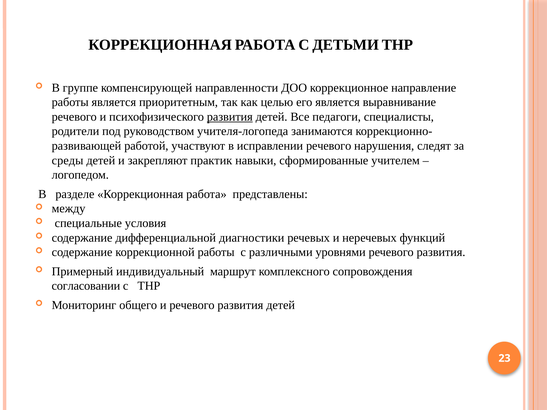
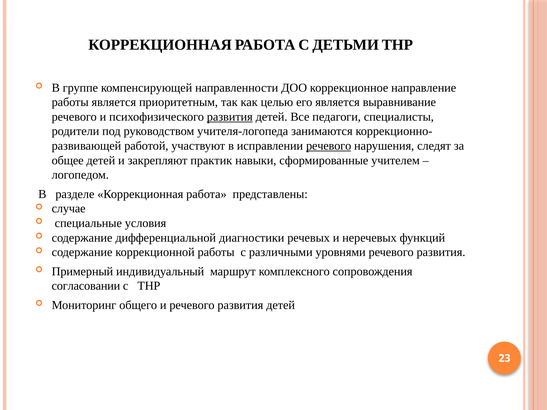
речевого underline: none -> present (329, 146)
среды: среды -> общее (68, 161)
между: между -> случае (69, 209)
